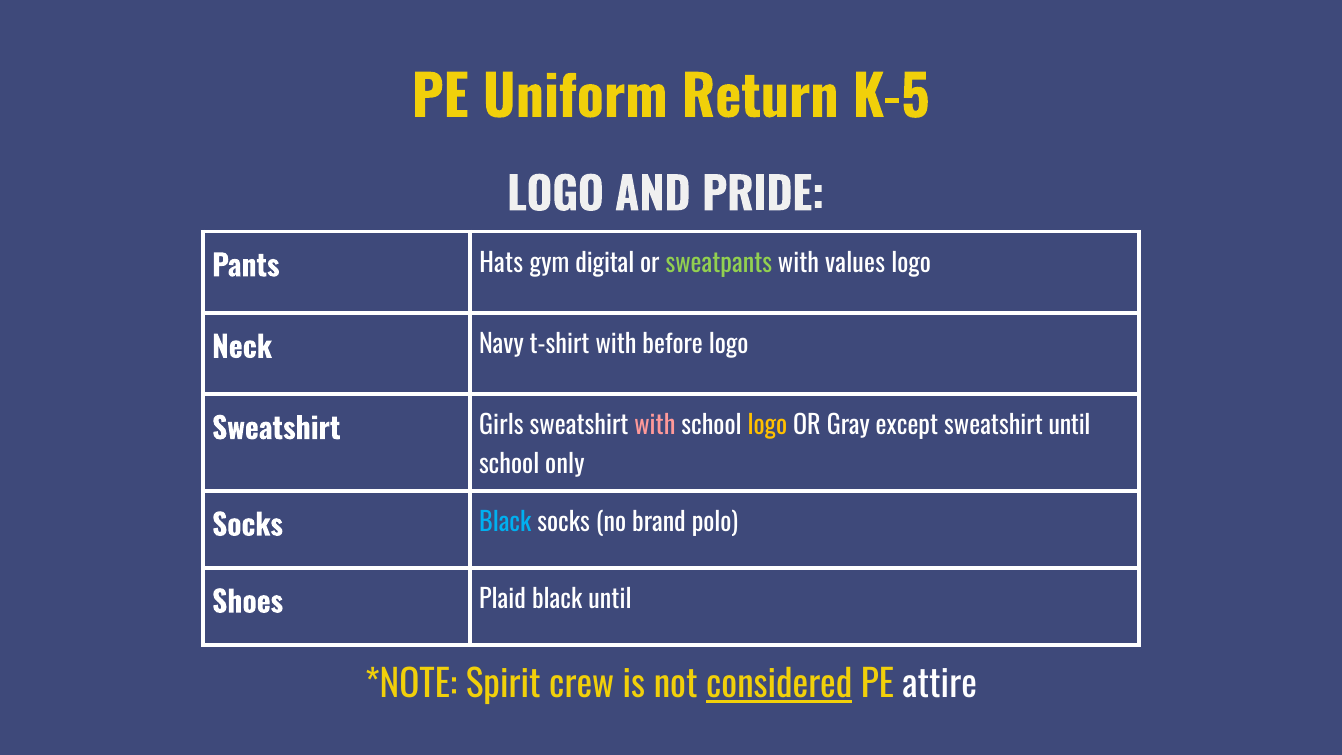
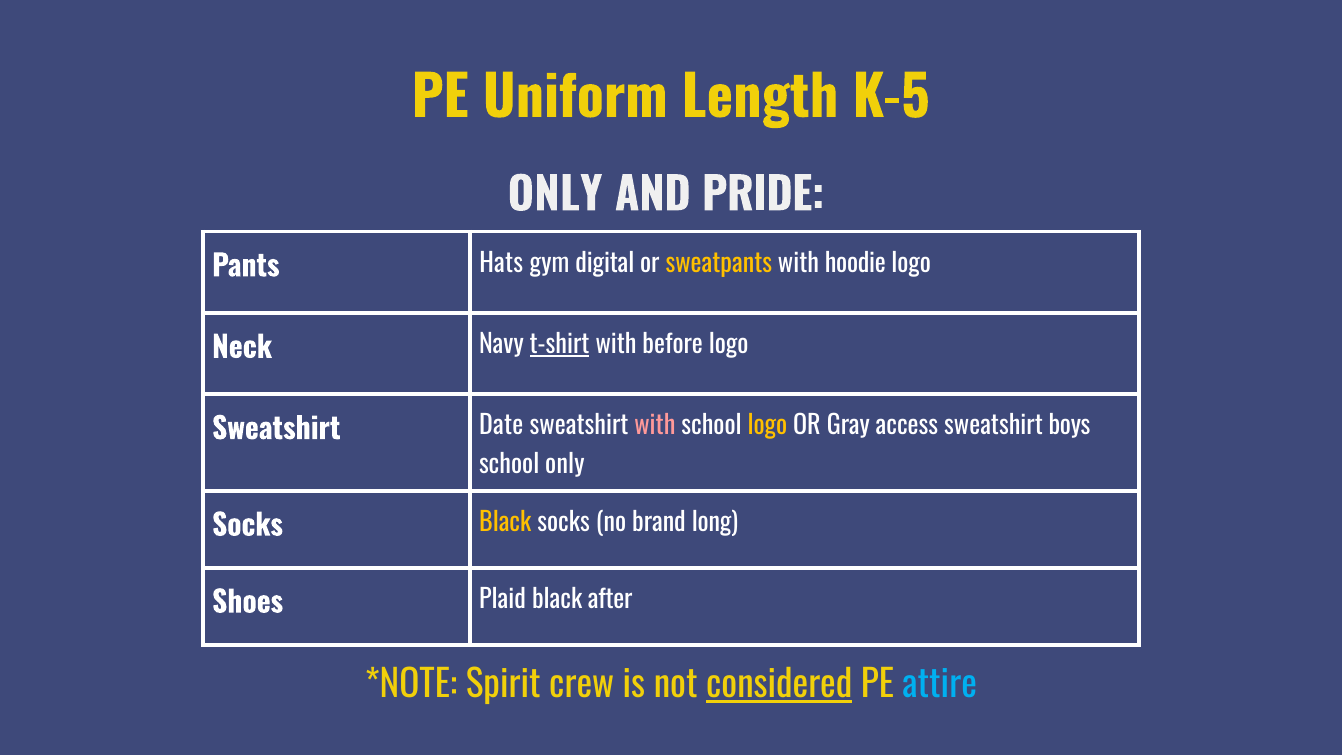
Return: Return -> Length (760, 99)
LOGO: LOGO -> ONLY (555, 196)
sweatpants colour: light green -> yellow (719, 264)
values: values -> hoodie (855, 264)
t-shirt underline: none -> present (560, 345)
Girls: Girls -> Date (501, 426)
except: except -> access (907, 426)
sweatshirt until: until -> boys (1070, 426)
Black colour: light blue -> yellow (505, 523)
polo: polo -> long (715, 523)
black until: until -> after (610, 600)
attire colour: white -> light blue (940, 685)
